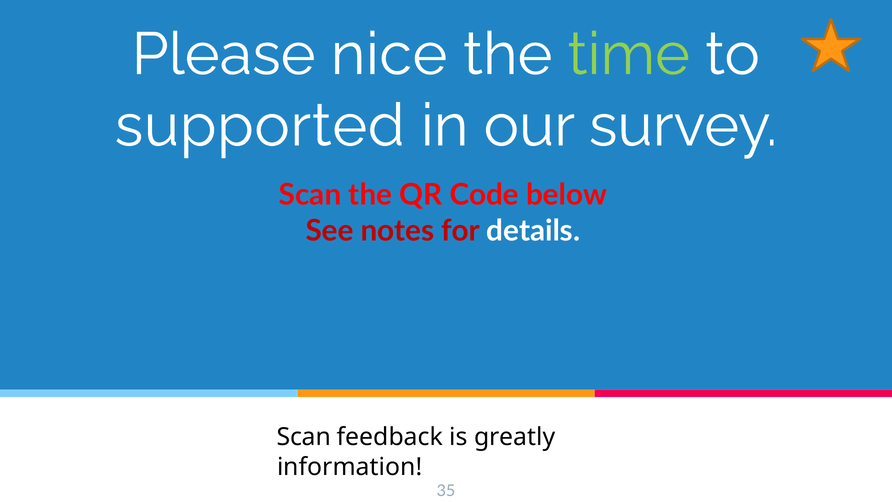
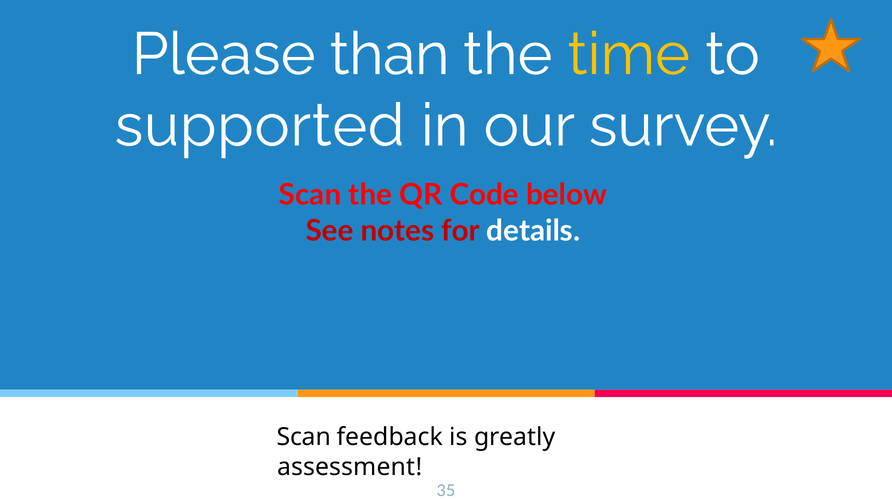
nice: nice -> than (390, 54)
time colour: light green -> yellow (629, 54)
information: information -> assessment (350, 467)
